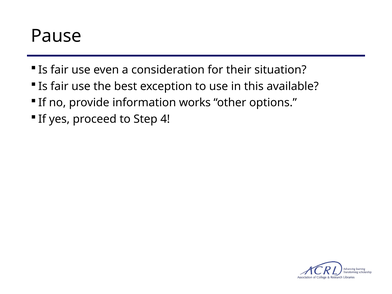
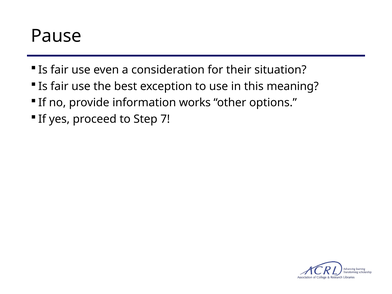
available: available -> meaning (293, 86)
4: 4 -> 7 (165, 119)
